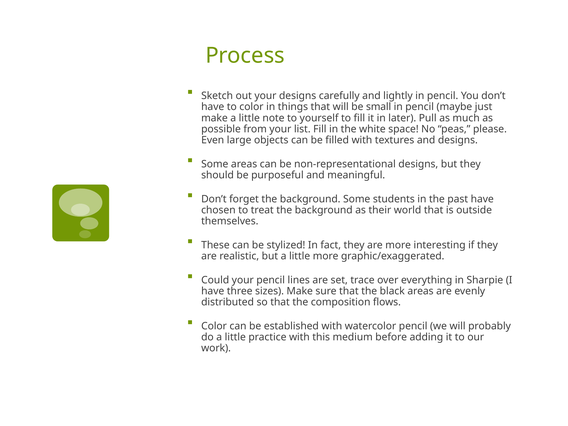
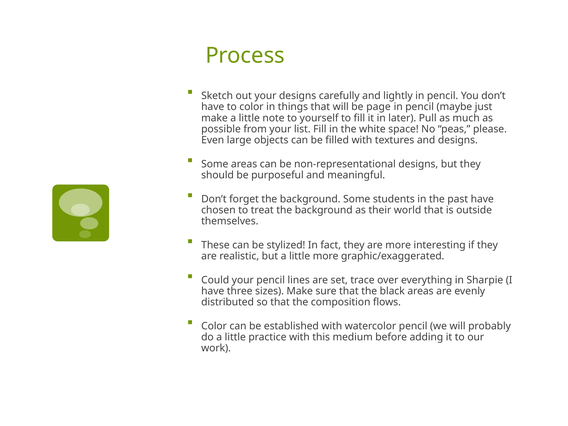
small: small -> page (378, 107)
